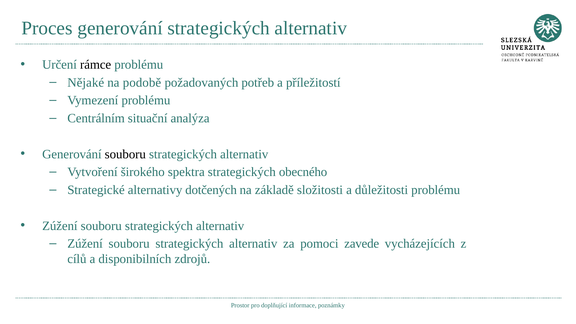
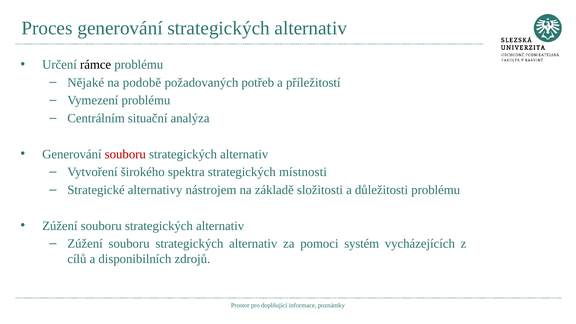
souboru colour: black -> red (125, 154)
obecného: obecného -> místnosti (303, 172)
dotčených: dotčených -> nástrojem (211, 190)
zavede: zavede -> systém (362, 244)
